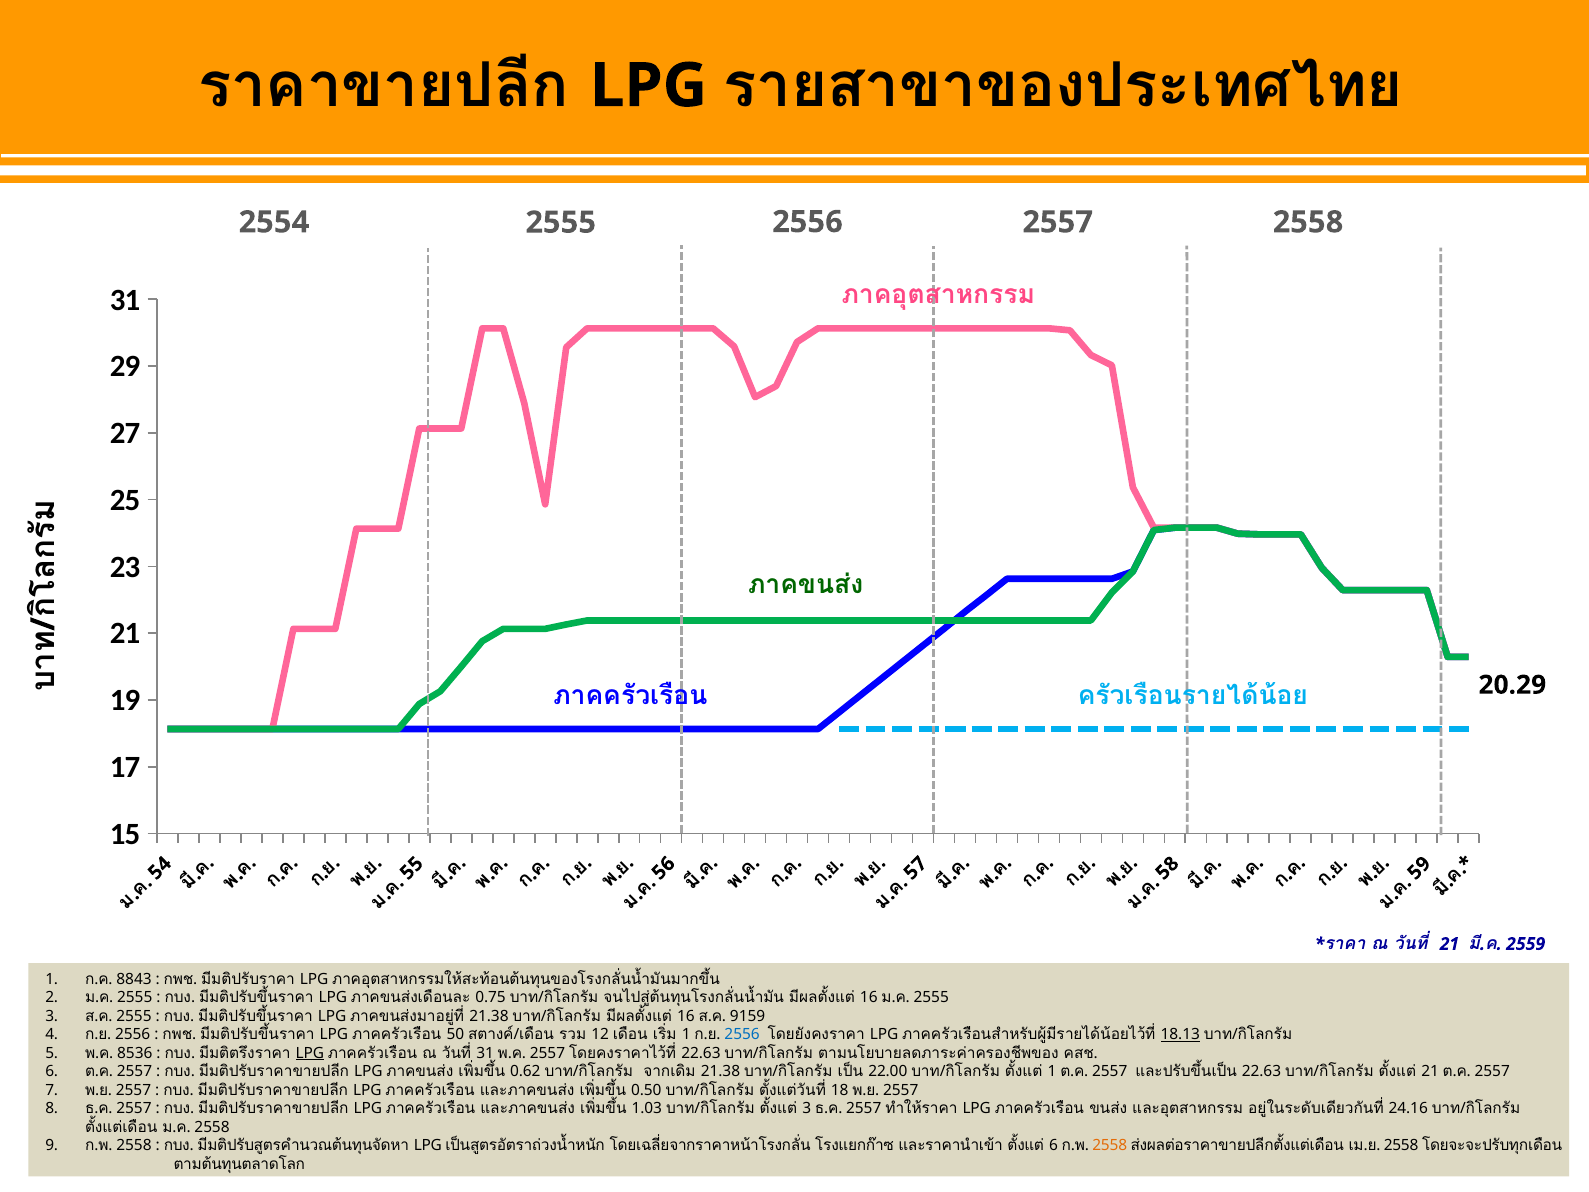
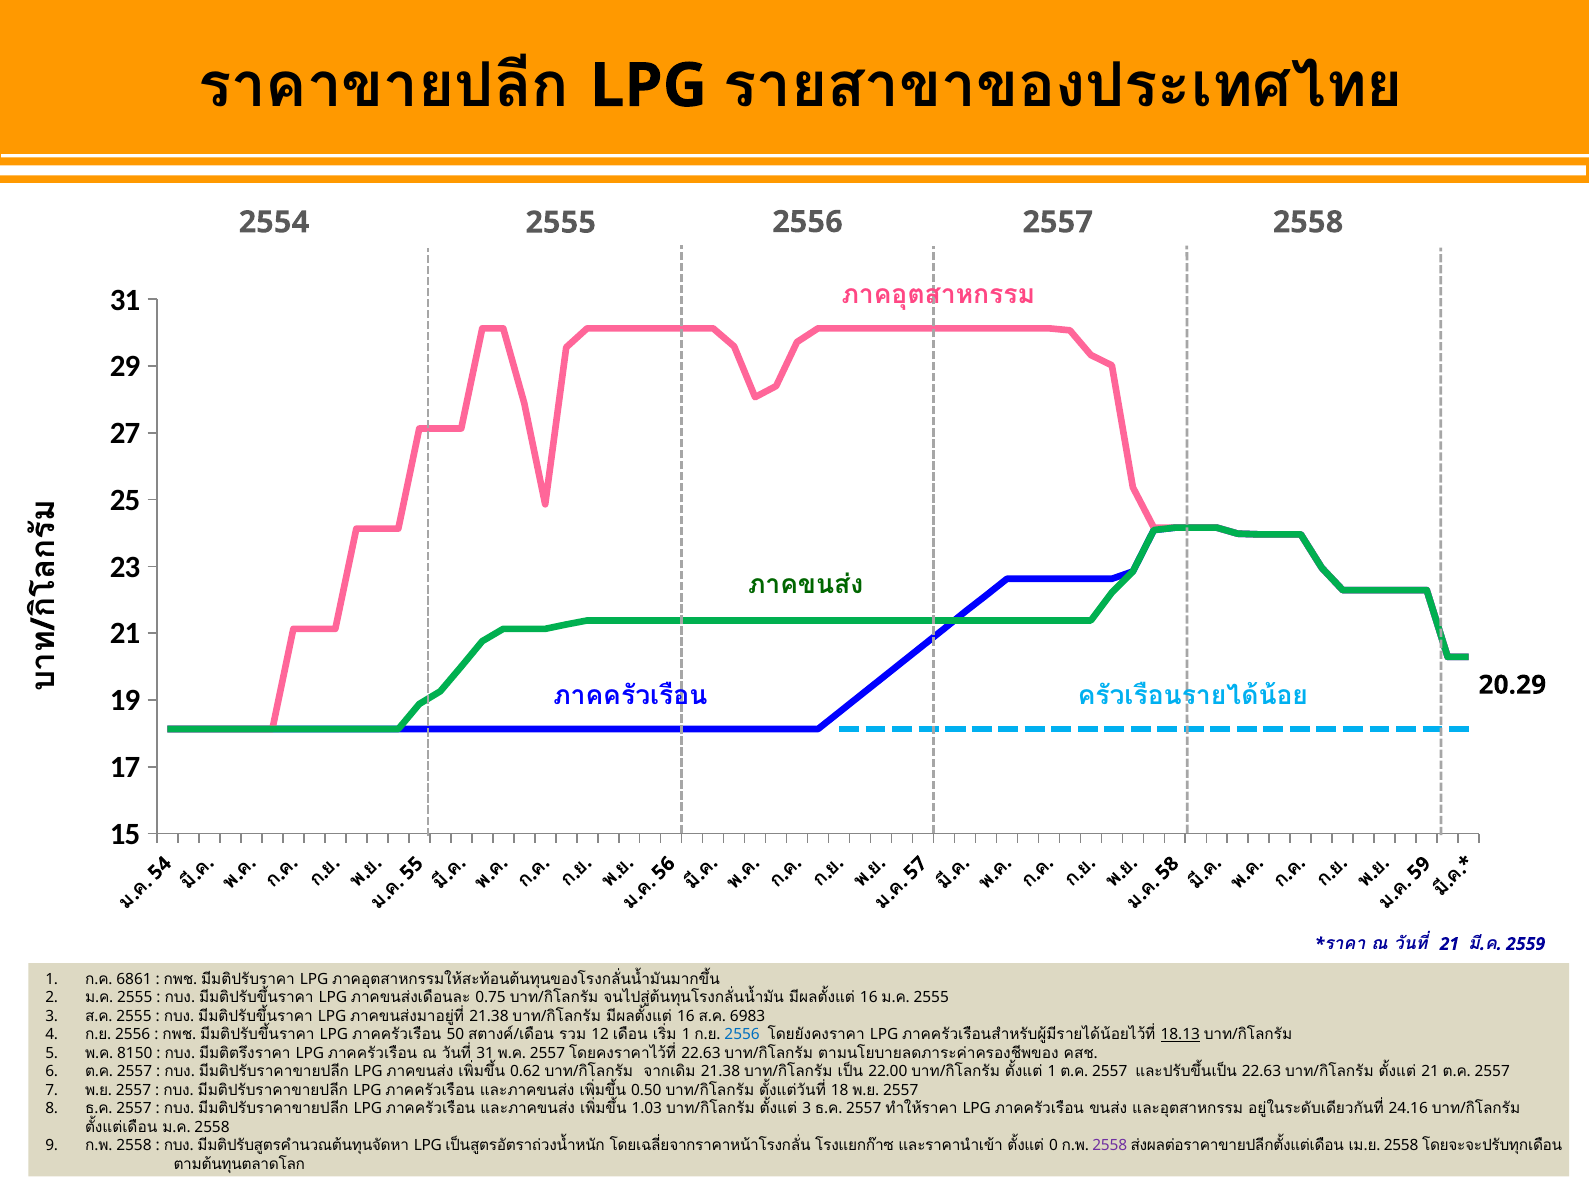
8843: 8843 -> 6861 (134, 979)
9159: 9159 -> 6983 (748, 1016)
8536: 8536 -> 8150 (135, 1053)
LPG underline: present -> none (310, 1053)
6: 6 -> 0 (1054, 1146)
2558 colour: orange -> purple (1110, 1146)
